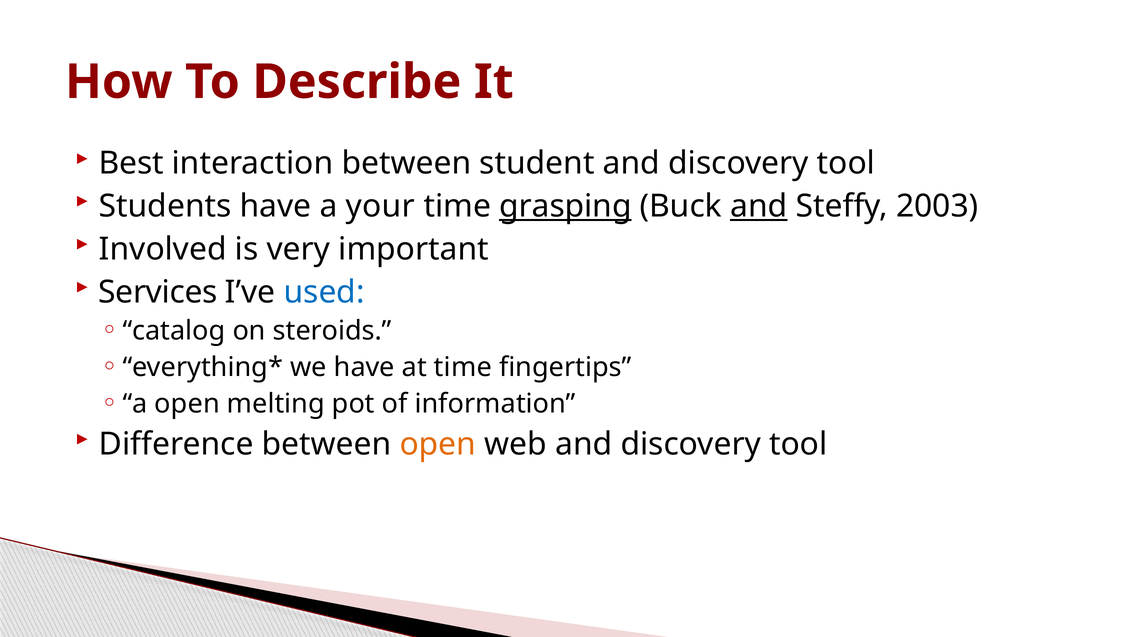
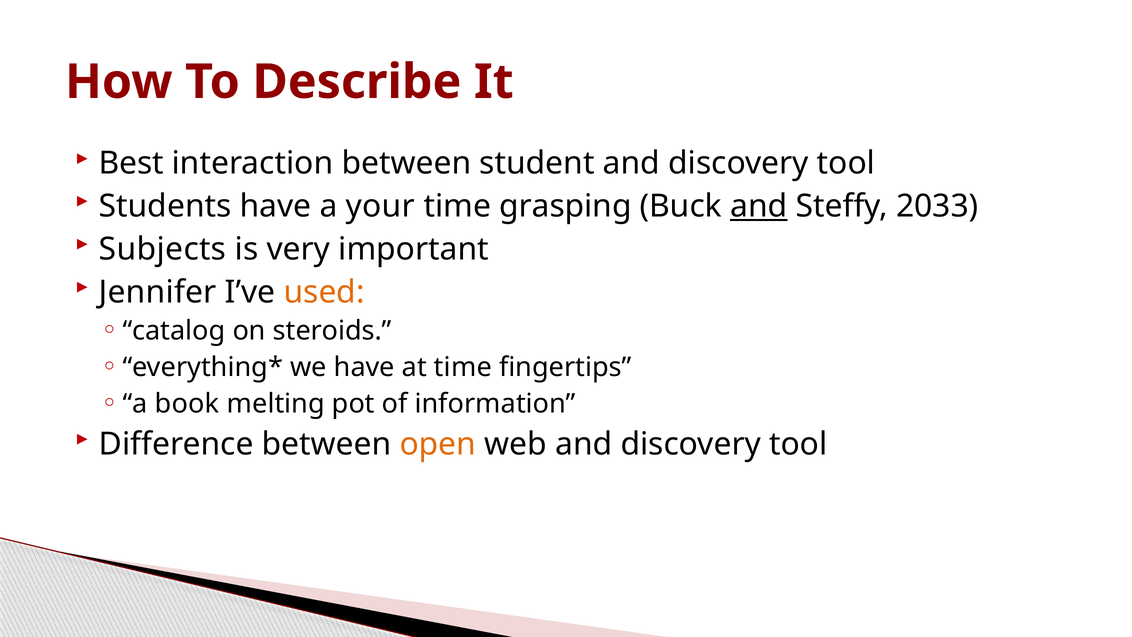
grasping underline: present -> none (565, 206)
2003: 2003 -> 2033 (937, 206)
Involved: Involved -> Subjects (163, 249)
Services: Services -> Jennifer (158, 292)
used colour: blue -> orange (324, 292)
a open: open -> book (187, 403)
